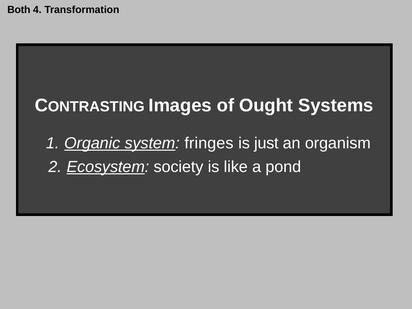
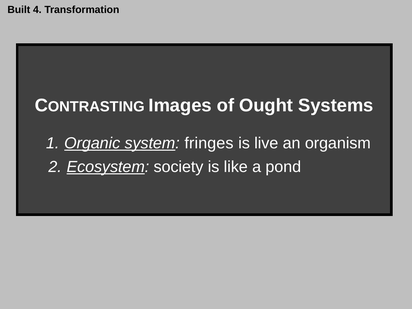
Both: Both -> Built (19, 10)
just: just -> live (266, 143)
